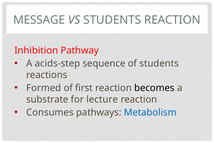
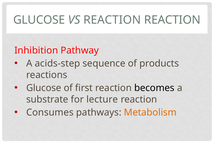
MESSAGE: MESSAGE -> GLUCOSE (39, 20)
VS STUDENTS: STUDENTS -> REACTION (112, 20)
of students: students -> products (159, 63)
Formed: Formed -> Glucose (44, 88)
Metabolism colour: blue -> orange (150, 112)
